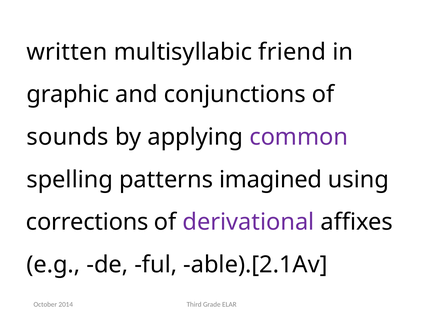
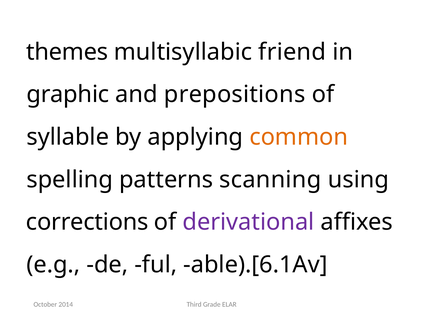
written: written -> themes (67, 52)
conjunctions: conjunctions -> prepositions (235, 95)
sounds: sounds -> syllable (68, 137)
common colour: purple -> orange (299, 137)
imagined: imagined -> scanning (270, 180)
able).[2.1Av: able).[2.1Av -> able).[6.1Av (255, 265)
